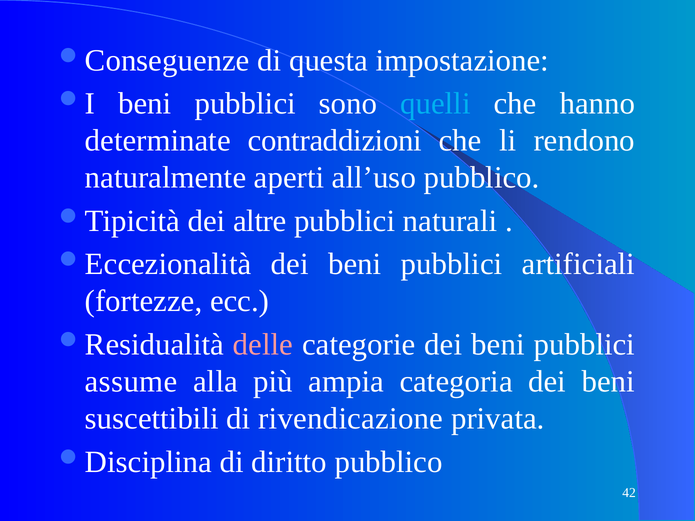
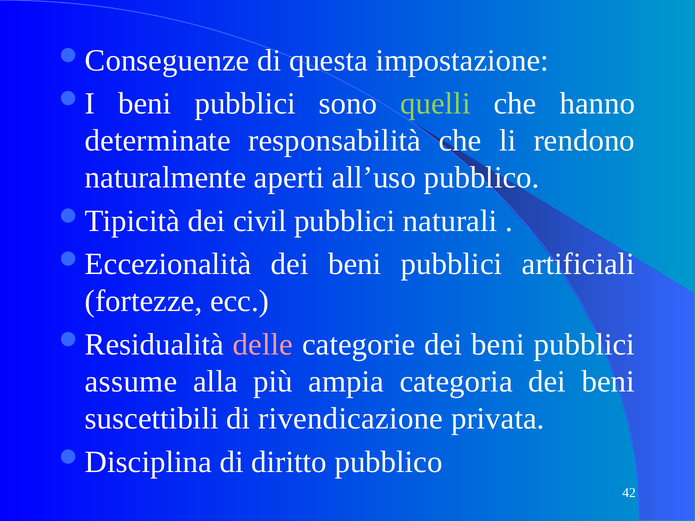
quelli colour: light blue -> light green (435, 104)
contraddizioni: contraddizioni -> responsabilità (335, 141)
altre: altre -> civil (260, 221)
